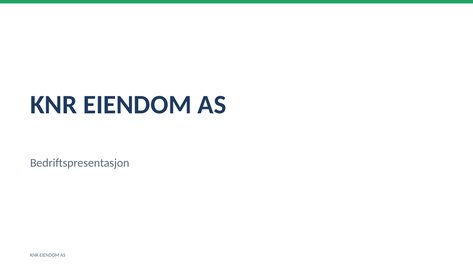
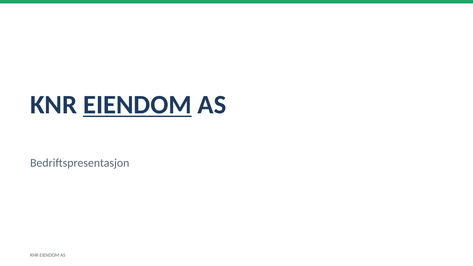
EIENDOM underline: none -> present (137, 105)
